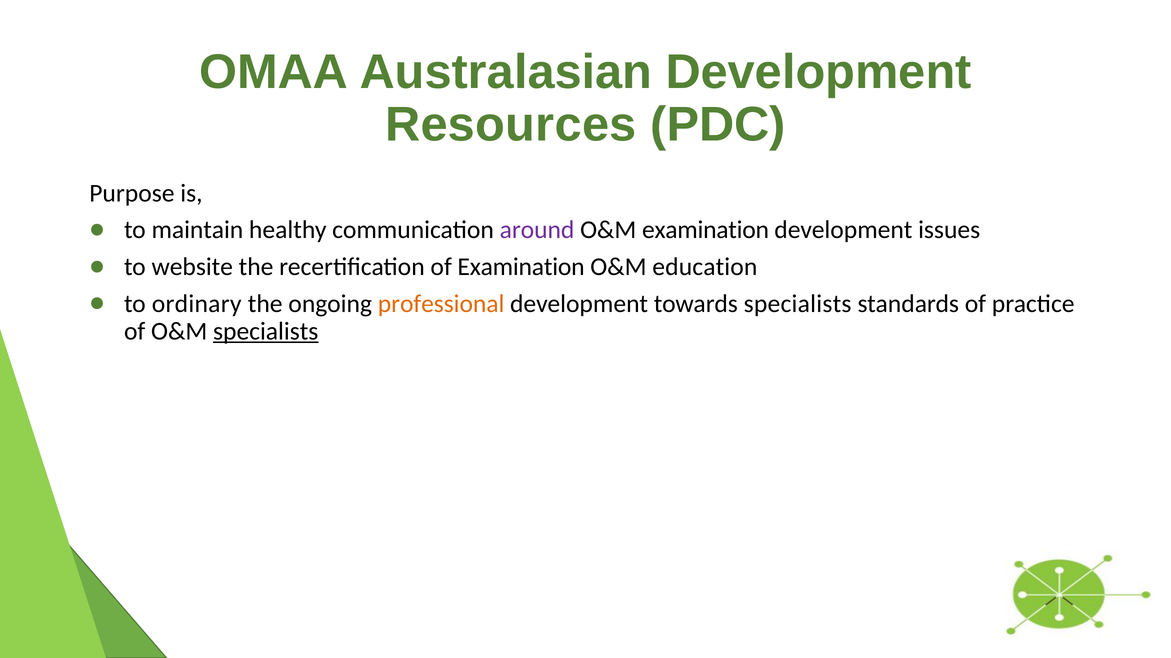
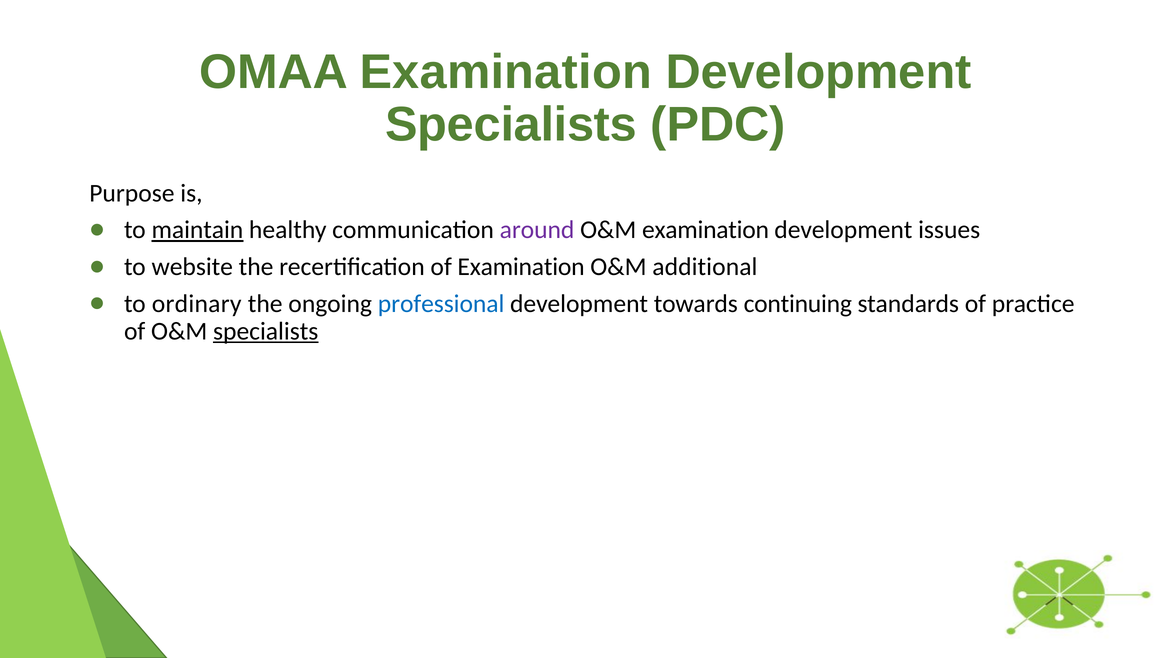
OMAA Australasian: Australasian -> Examination (506, 72)
Resources: Resources -> Specialists (511, 125)
maintain underline: none -> present (197, 230)
education: education -> additional (705, 267)
professional colour: orange -> blue (441, 304)
towards specialists: specialists -> continuing (798, 304)
